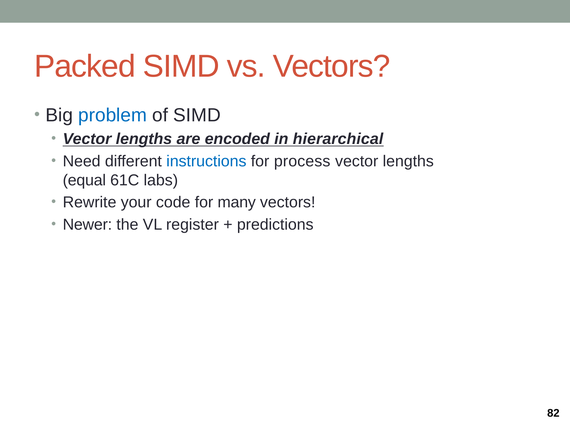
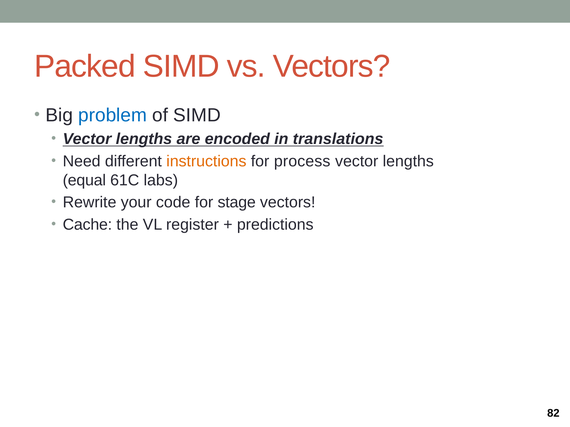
hierarchical: hierarchical -> translations (338, 139)
instructions colour: blue -> orange (206, 161)
many: many -> stage (237, 203)
Newer: Newer -> Cache (87, 225)
